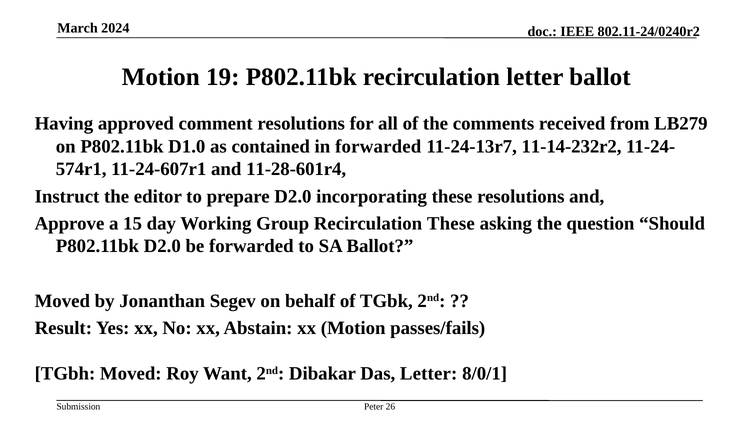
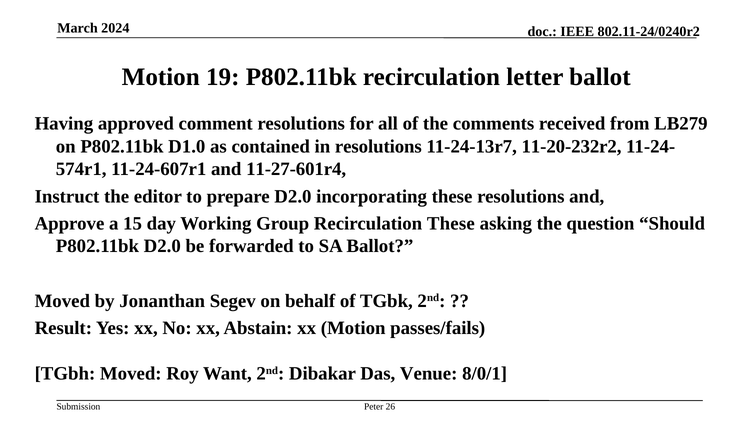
in forwarded: forwarded -> resolutions (378, 146)
11-14-232r2: 11-14-232r2 -> 11-20-232r2 (572, 146)
11-28-601r4: 11-28-601r4 -> 11-27-601r4 (296, 169)
Das Letter: Letter -> Venue (429, 373)
